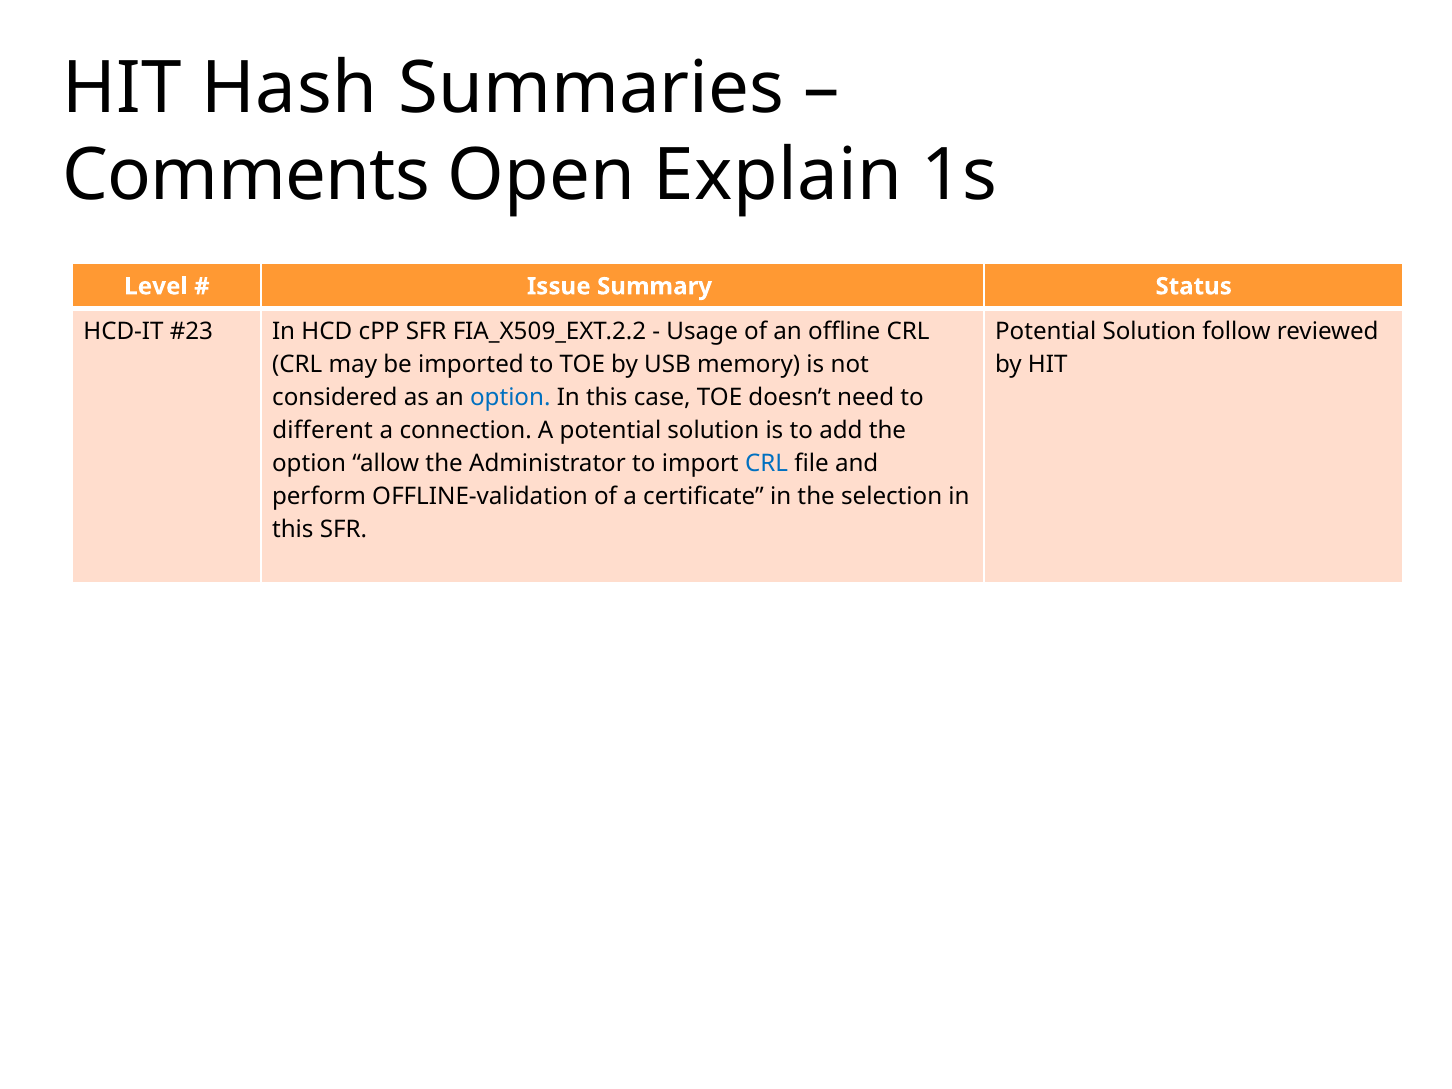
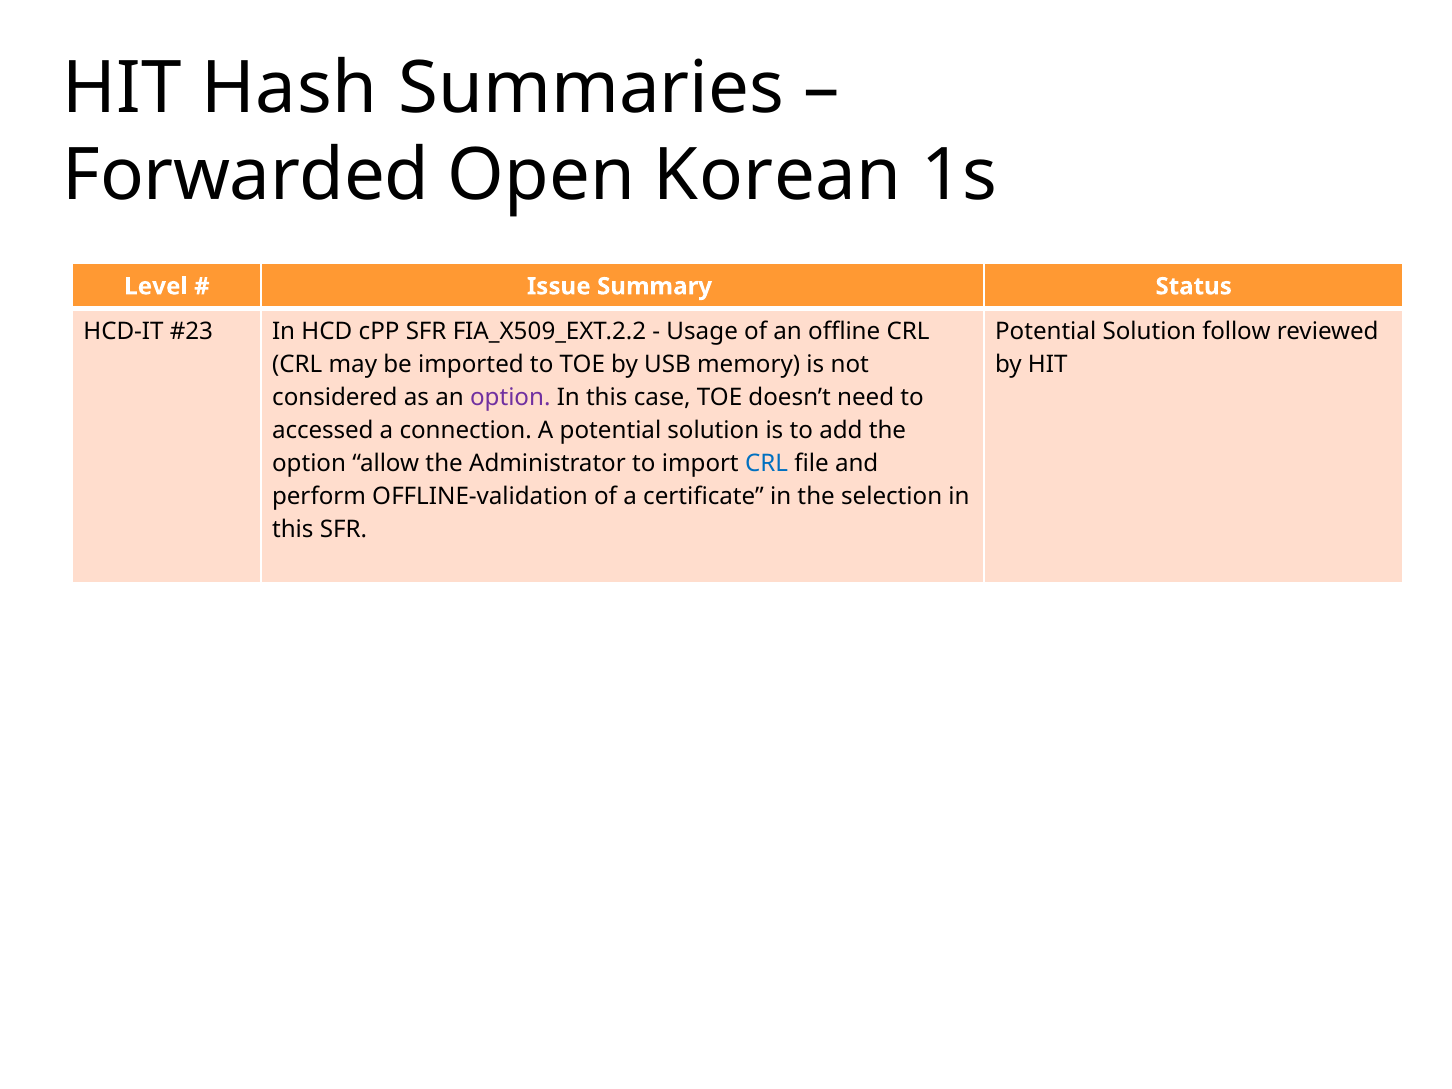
Comments: Comments -> Forwarded (246, 175)
Explain: Explain -> Korean (778, 175)
option colour: blue -> purple (510, 397)
different: different -> accessed (323, 430)
